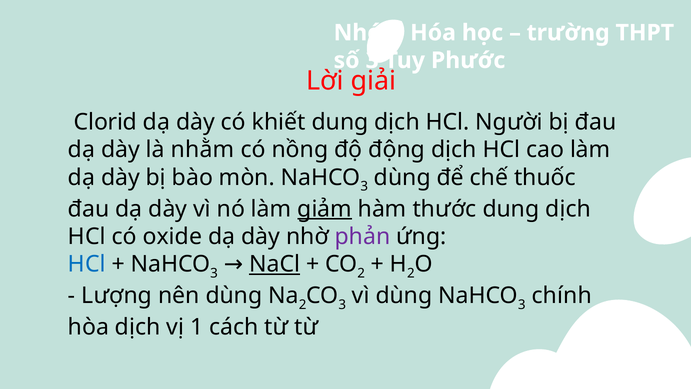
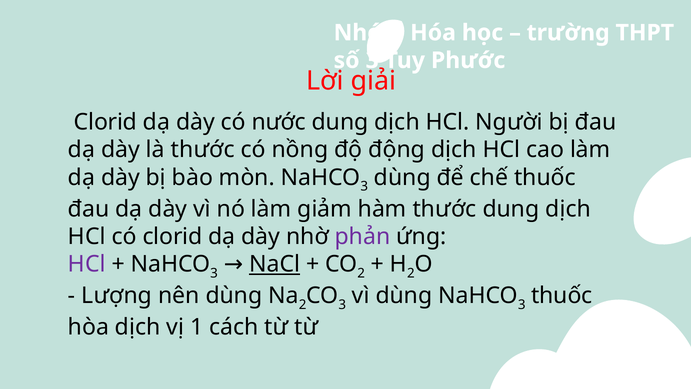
khiết: khiết -> nước (279, 122)
là nhằm: nhằm -> thước (203, 150)
giảm underline: present -> none (325, 209)
có oxide: oxide -> clorid (172, 236)
HCl colour: blue -> purple (87, 264)
chính: chính -> thuốc (562, 296)
